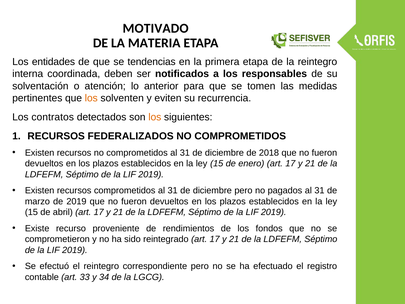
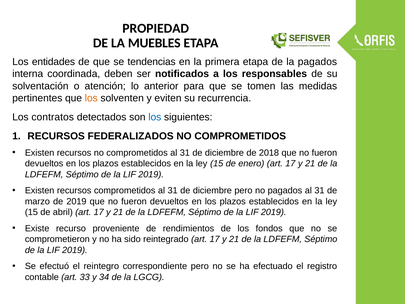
MOTIVADO: MOTIVADO -> PROPIEDAD (156, 28)
MATERIA: MATERIA -> MUEBLES (154, 43)
la reintegro: reintegro -> pagados (317, 62)
los colour: orange -> blue (155, 117)
